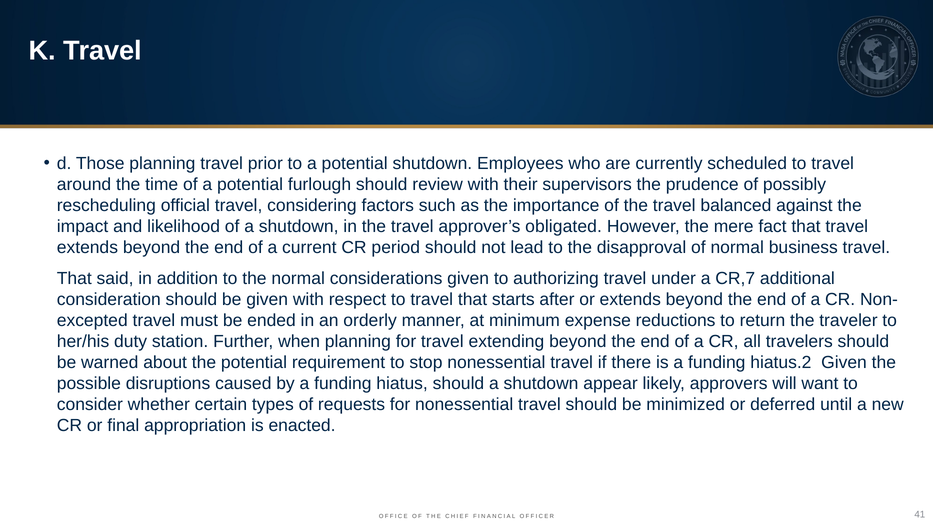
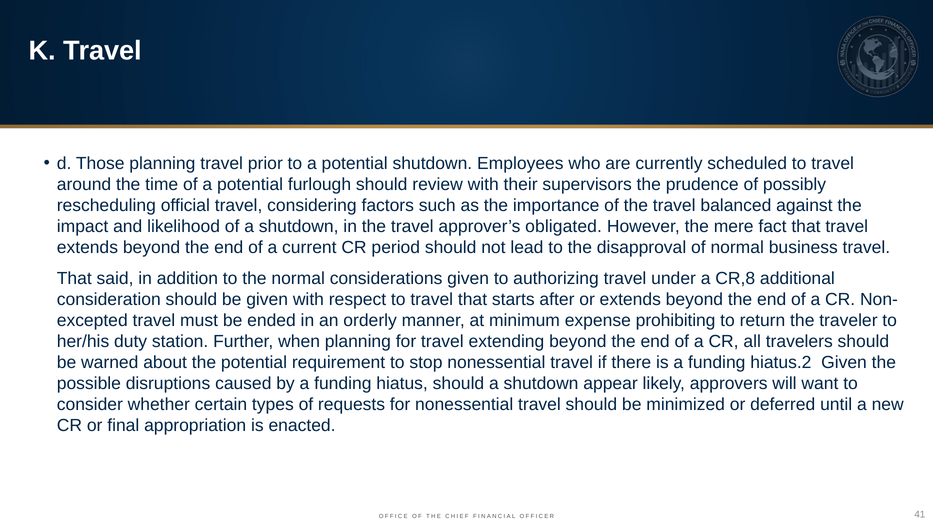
CR,7: CR,7 -> CR,8 (735, 278)
reductions: reductions -> prohibiting (676, 320)
